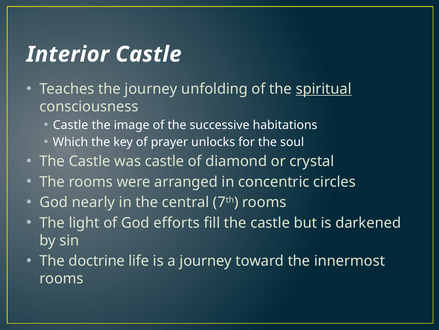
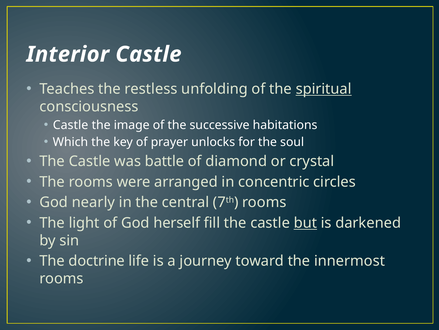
the journey: journey -> restless (151, 89)
was castle: castle -> battle (164, 161)
efforts: efforts -> herself (177, 222)
but underline: none -> present (305, 222)
